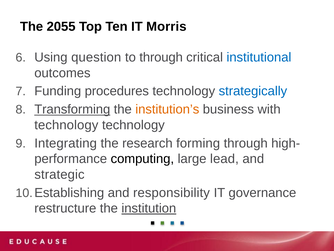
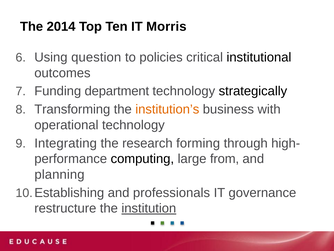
2055: 2055 -> 2014 (61, 27)
to through: through -> policies (161, 57)
institutional colour: blue -> black (259, 57)
procedures: procedures -> department (117, 91)
strategically colour: blue -> black (253, 91)
Transforming underline: present -> none (72, 109)
technology: technology -> operational (66, 125)
lead: lead -> from (225, 159)
strategic: strategic -> planning (59, 174)
responsibility: responsibility -> professionals (172, 192)
